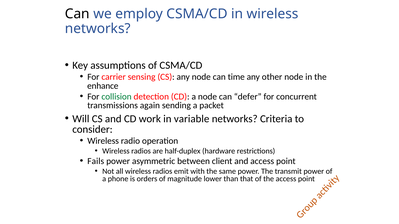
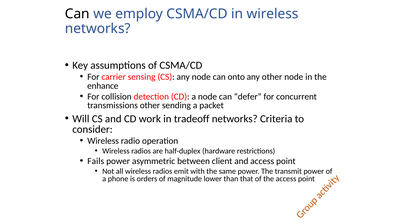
time: time -> onto (236, 77)
collision colour: green -> black (117, 97)
transmissions again: again -> other (150, 106)
variable: variable -> tradeoff (192, 119)
